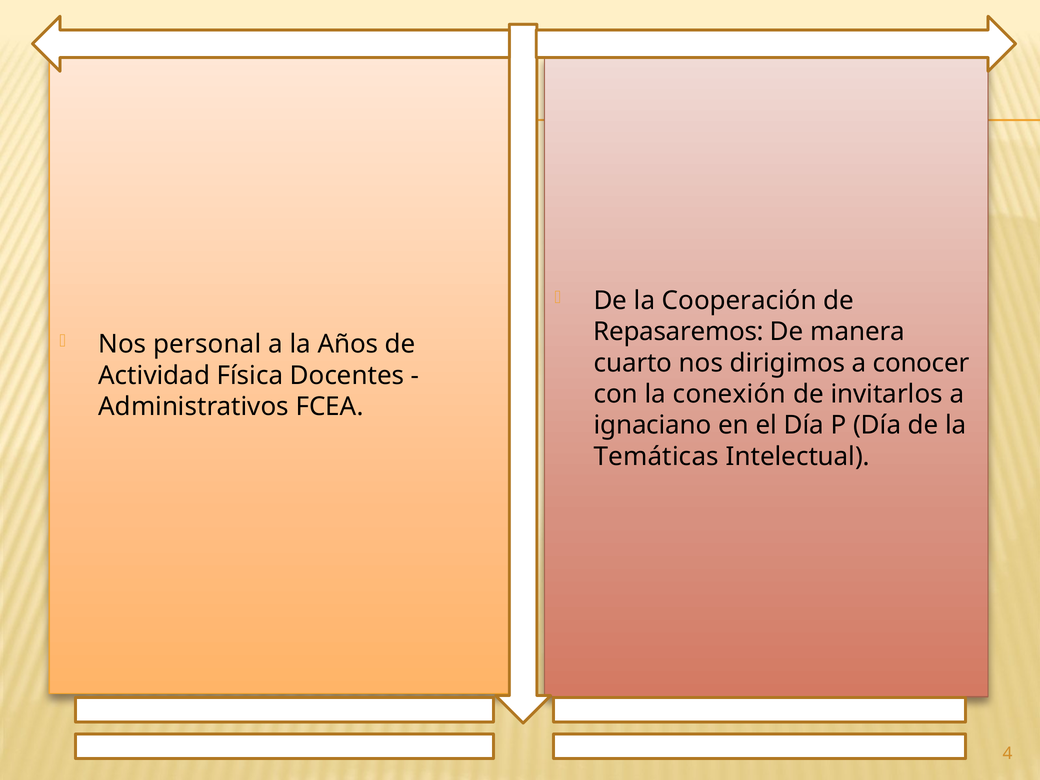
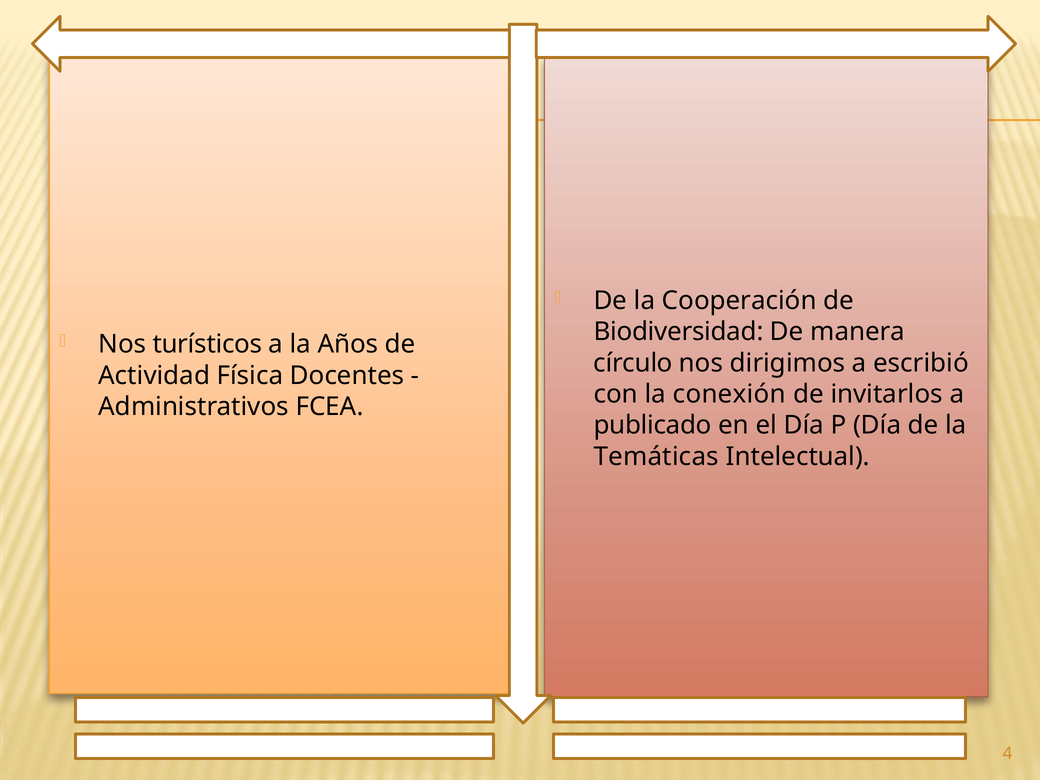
Repasaremos: Repasaremos -> Biodiversidad (679, 332)
personal: personal -> turísticos (207, 344)
cuarto: cuarto -> círculo (633, 363)
conocer: conocer -> escribió (921, 363)
ignaciano: ignaciano -> publicado (653, 425)
